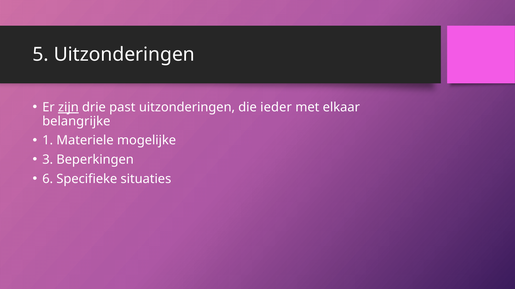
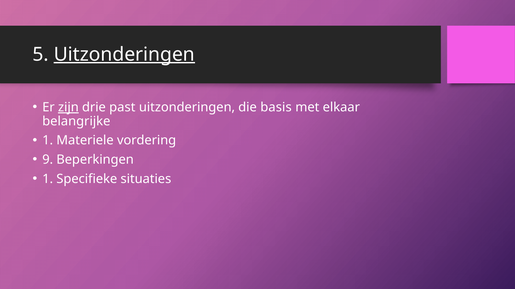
Uitzonderingen underline: none -> present (124, 55)
ieder: ieder -> basis (276, 108)
mogelijke: mogelijke -> vordering (147, 141)
3: 3 -> 9 (48, 160)
6: 6 -> 1 (48, 179)
